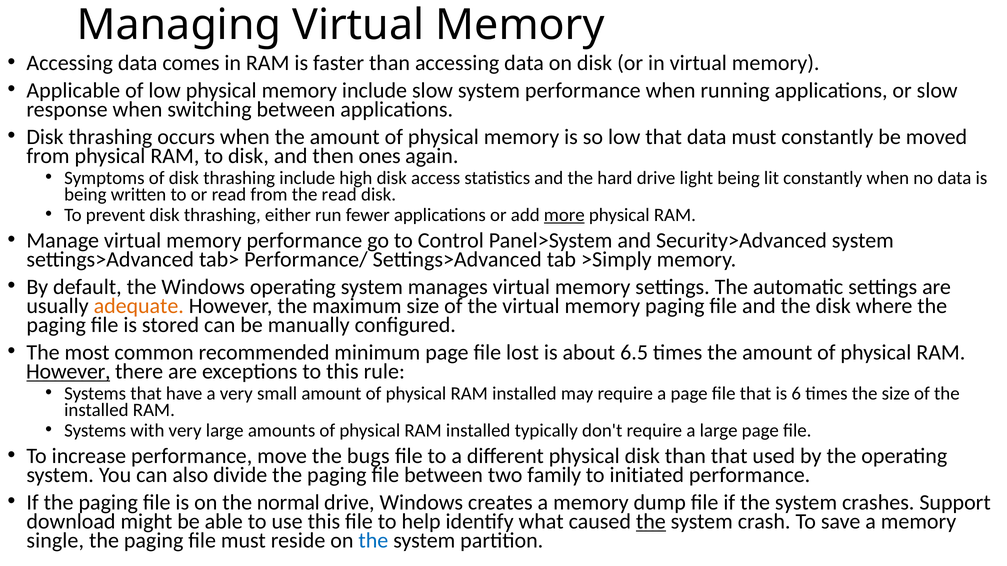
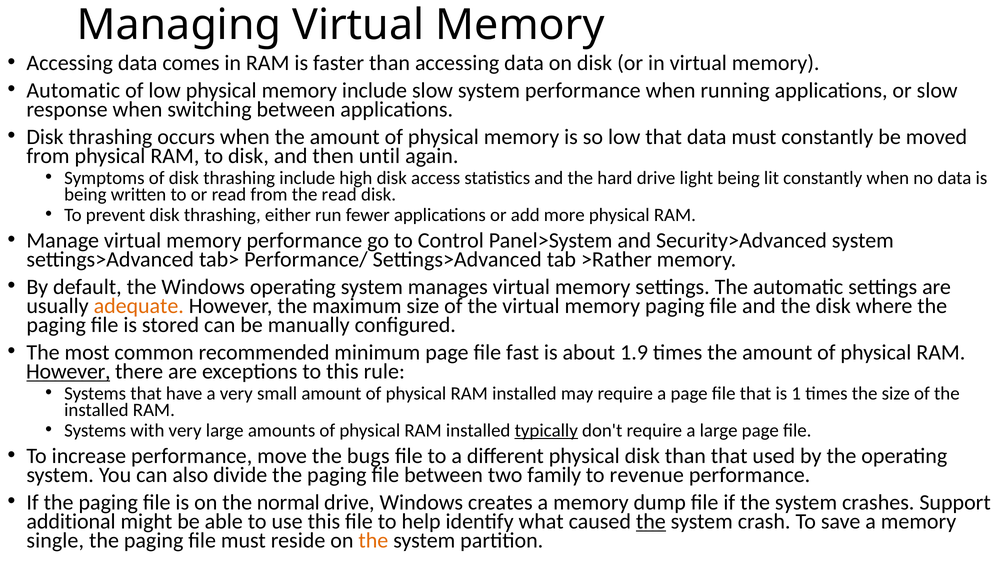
Applicable: Applicable -> Automatic (73, 91)
ones: ones -> until (379, 156)
more underline: present -> none (564, 215)
>Simply: >Simply -> >Rather (616, 260)
lost: lost -> fast (523, 353)
6.5: 6.5 -> 1.9 (634, 353)
6: 6 -> 1 (796, 394)
typically underline: none -> present (546, 431)
initiated: initiated -> revenue (647, 475)
download: download -> additional (71, 522)
the colour: blue -> orange (373, 541)
